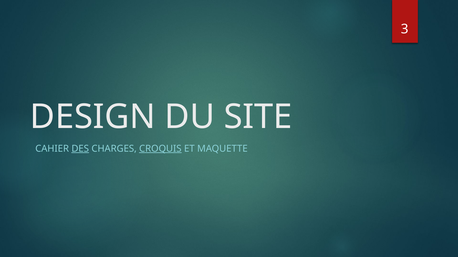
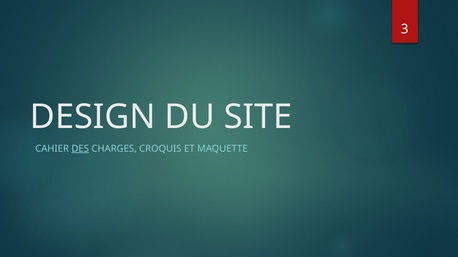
CROQUIS underline: present -> none (160, 149)
